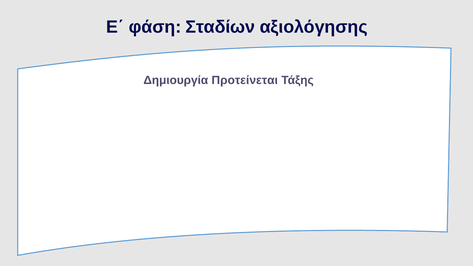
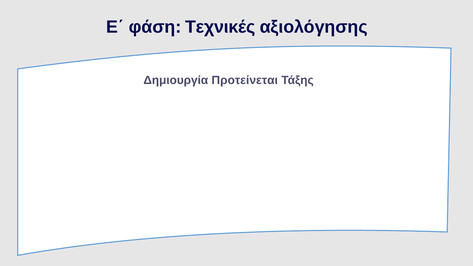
Σταδίων: Σταδίων -> Τεχνικές (220, 27)
